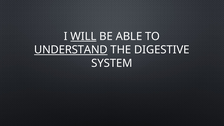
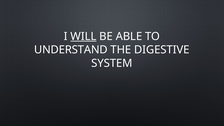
UNDERSTAND underline: present -> none (71, 50)
